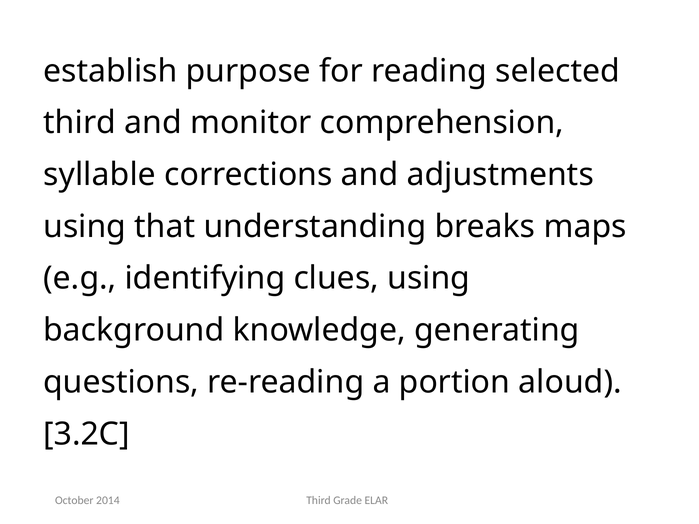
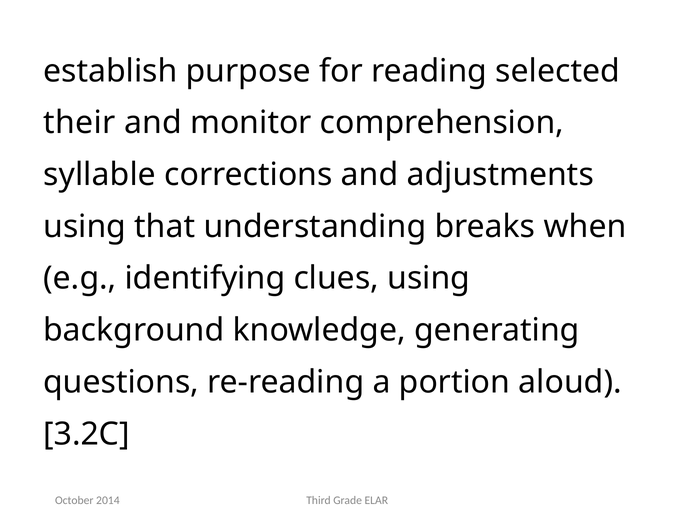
third: third -> their (80, 123)
maps: maps -> when (585, 227)
